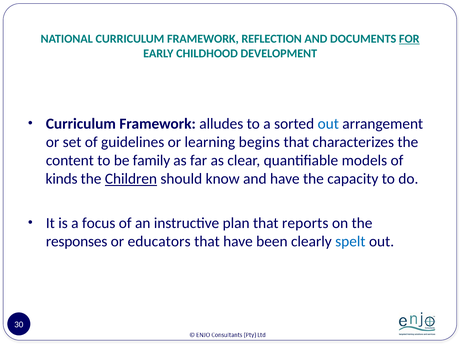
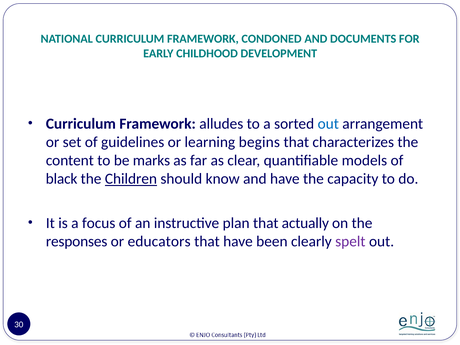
REFLECTION: REFLECTION -> CONDONED (272, 39)
FOR underline: present -> none (409, 39)
family: family -> marks (151, 160)
kinds: kinds -> black (62, 179)
reports: reports -> actually (305, 223)
spelt colour: blue -> purple (350, 241)
